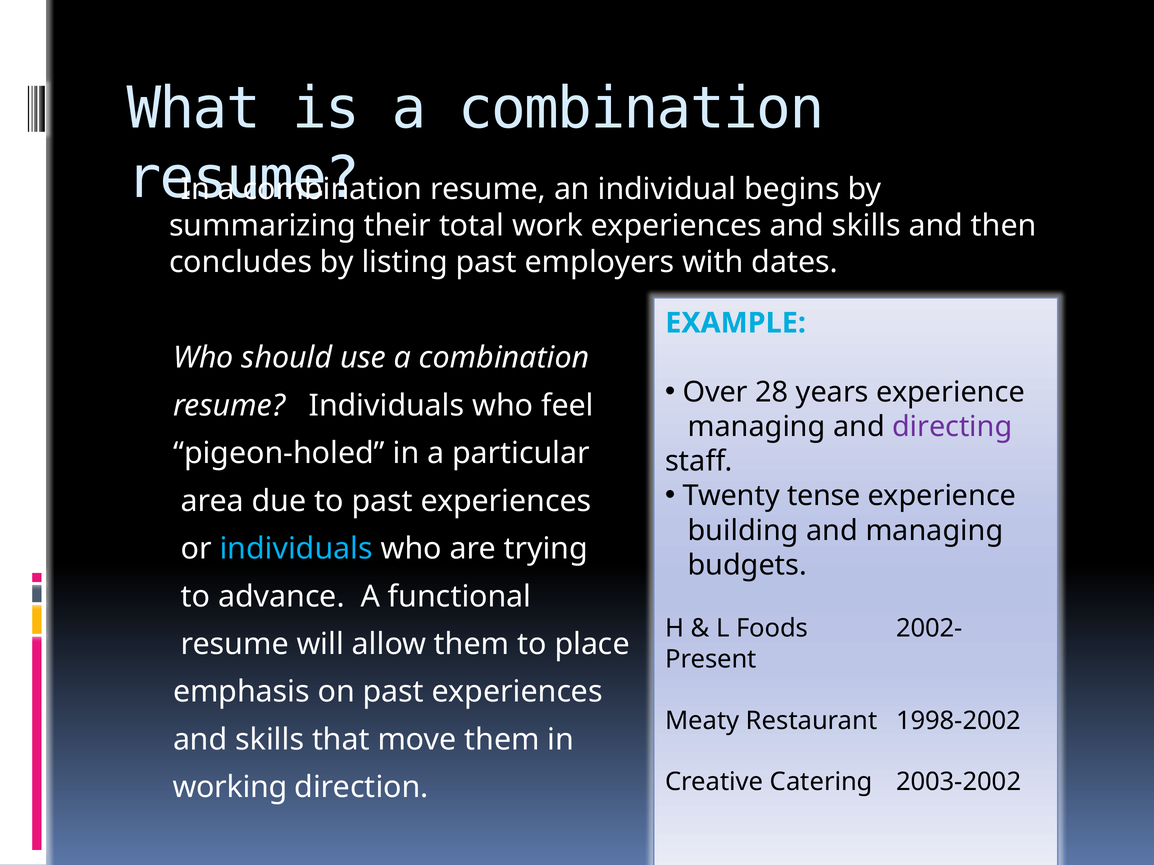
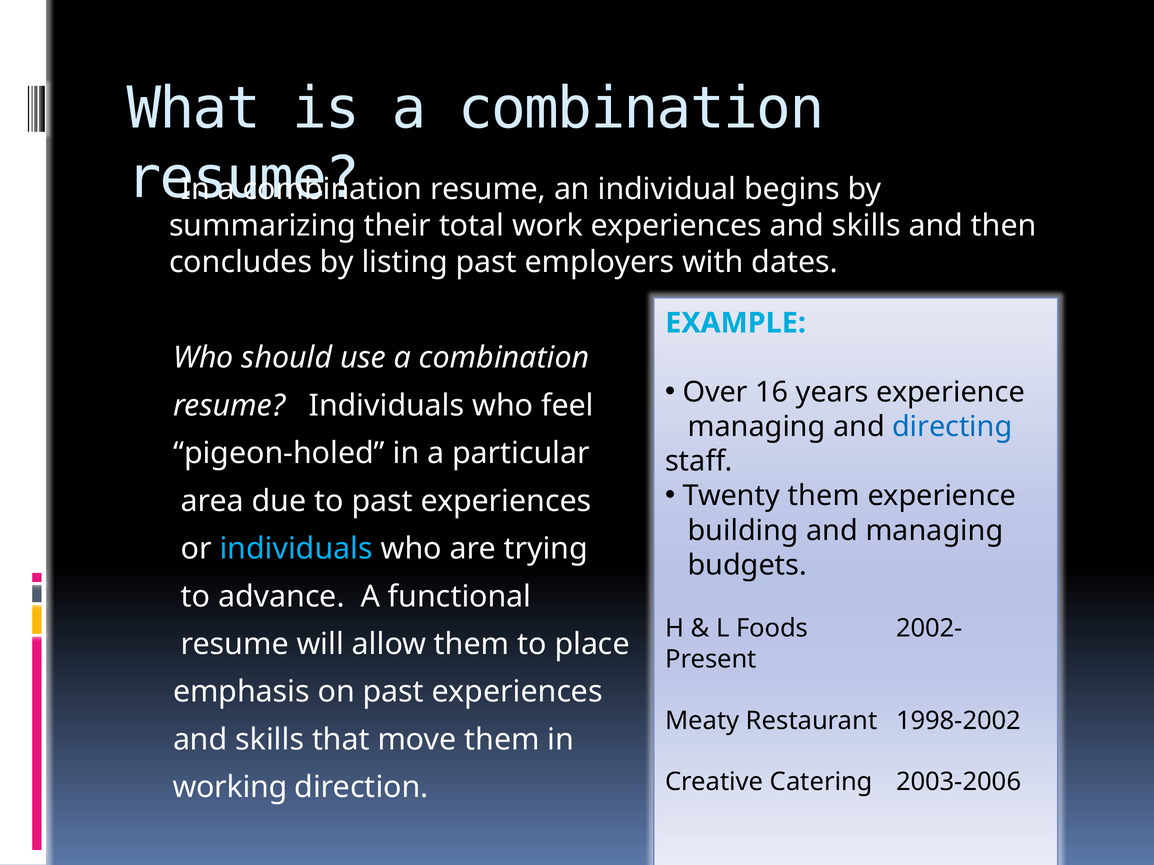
28: 28 -> 16 (772, 392)
directing colour: purple -> blue (952, 427)
Twenty tense: tense -> them (824, 496)
2003-2002: 2003-2002 -> 2003-2006 (959, 782)
